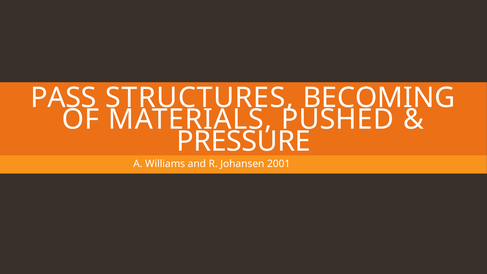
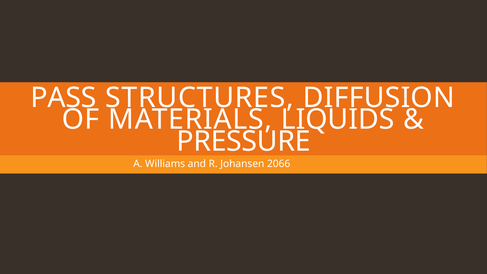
BECOMING: BECOMING -> DIFFUSION (379, 98)
PUSHED: PUSHED -> LIQUIDS (338, 120)
2001: 2001 -> 2066 (279, 164)
